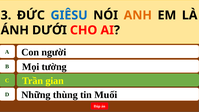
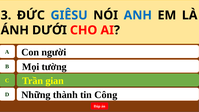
ANH colour: orange -> blue (138, 15)
thùng: thùng -> thành (65, 95)
Muối: Muối -> Công (106, 95)
